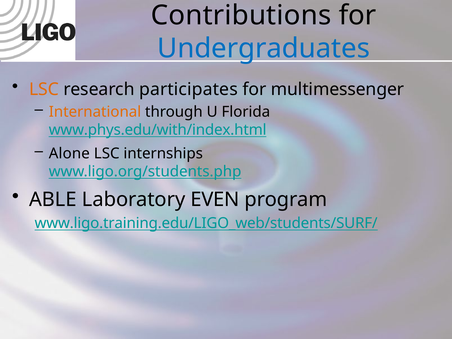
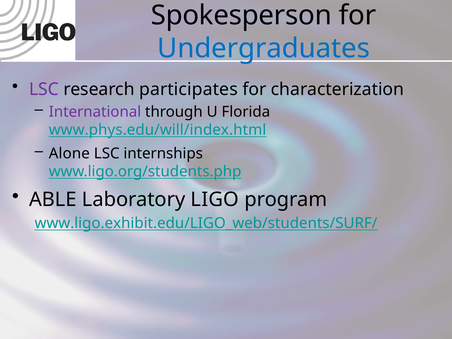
Contributions: Contributions -> Spokesperson (241, 15)
LSC colour: orange -> purple (44, 89)
multimessenger: multimessenger -> characterization (337, 89)
International colour: orange -> purple (95, 112)
www.phys.edu/with/index.html: www.phys.edu/with/index.html -> www.phys.edu/will/index.html (158, 130)
EVEN: EVEN -> LIGO (215, 199)
www.ligo.training.edu/LIGO_web/students/SURF/: www.ligo.training.edu/LIGO_web/students/SURF/ -> www.ligo.exhibit.edu/LIGO_web/students/SURF/ (206, 223)
